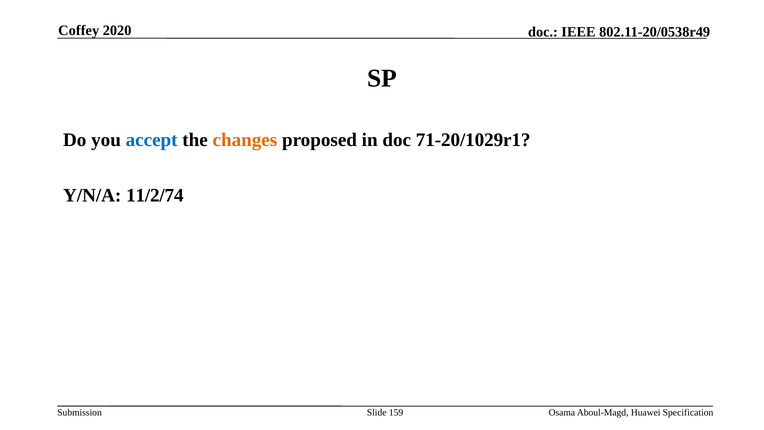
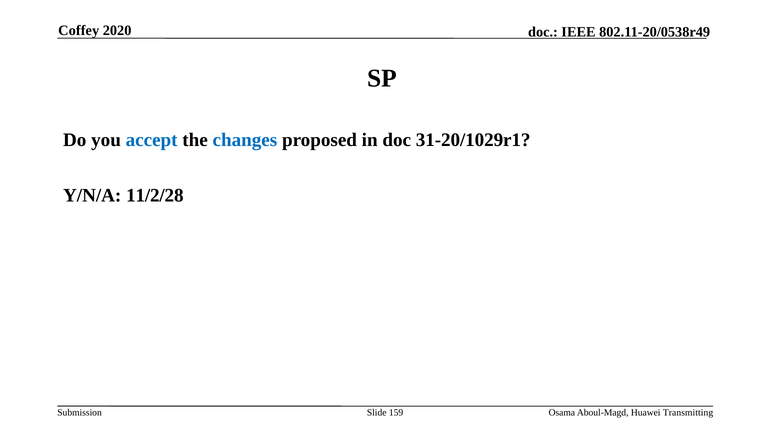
changes colour: orange -> blue (245, 140)
71-20/1029r1: 71-20/1029r1 -> 31-20/1029r1 (473, 140)
11/2/74: 11/2/74 -> 11/2/28 (155, 195)
Specification: Specification -> Transmitting (688, 412)
